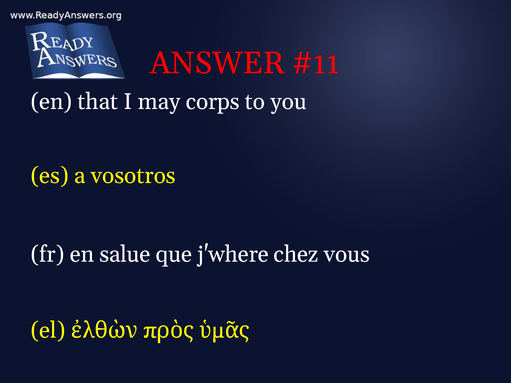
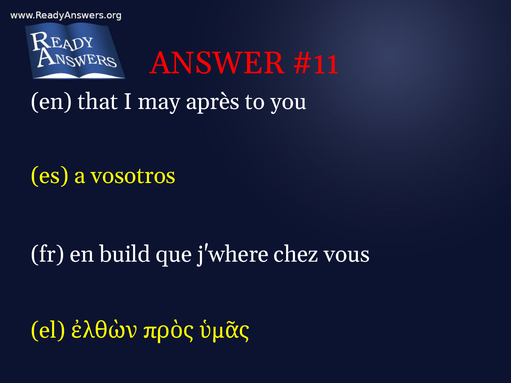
corps: corps -> après (213, 102)
salue: salue -> build (125, 255)
